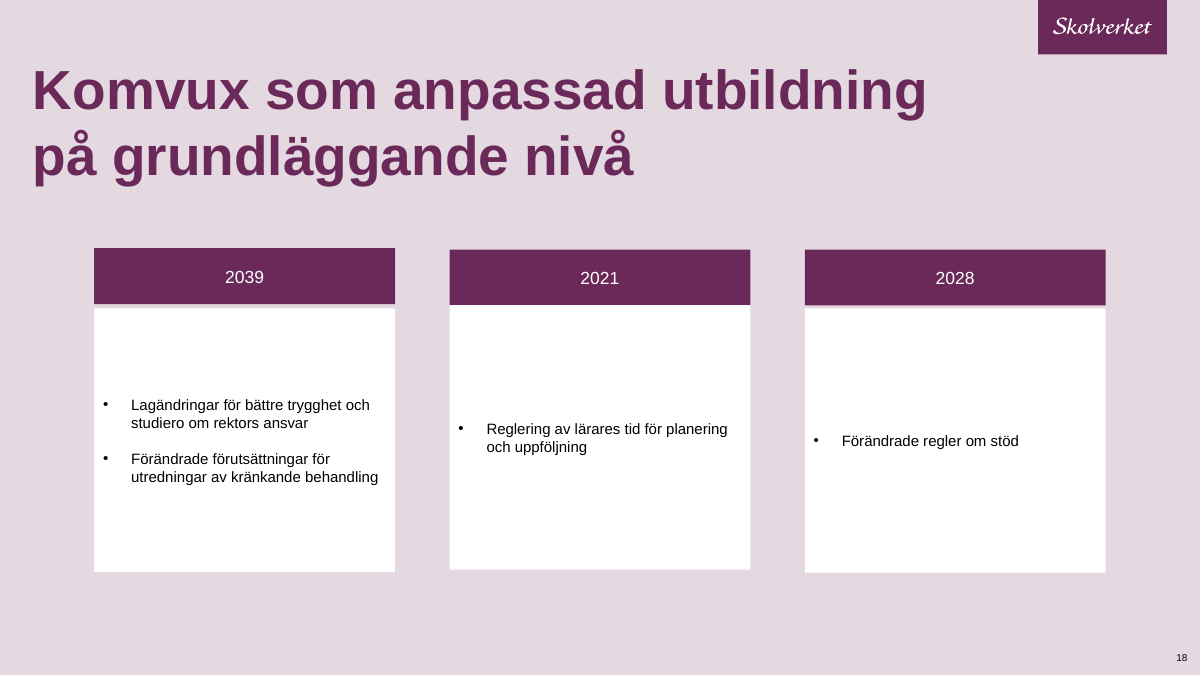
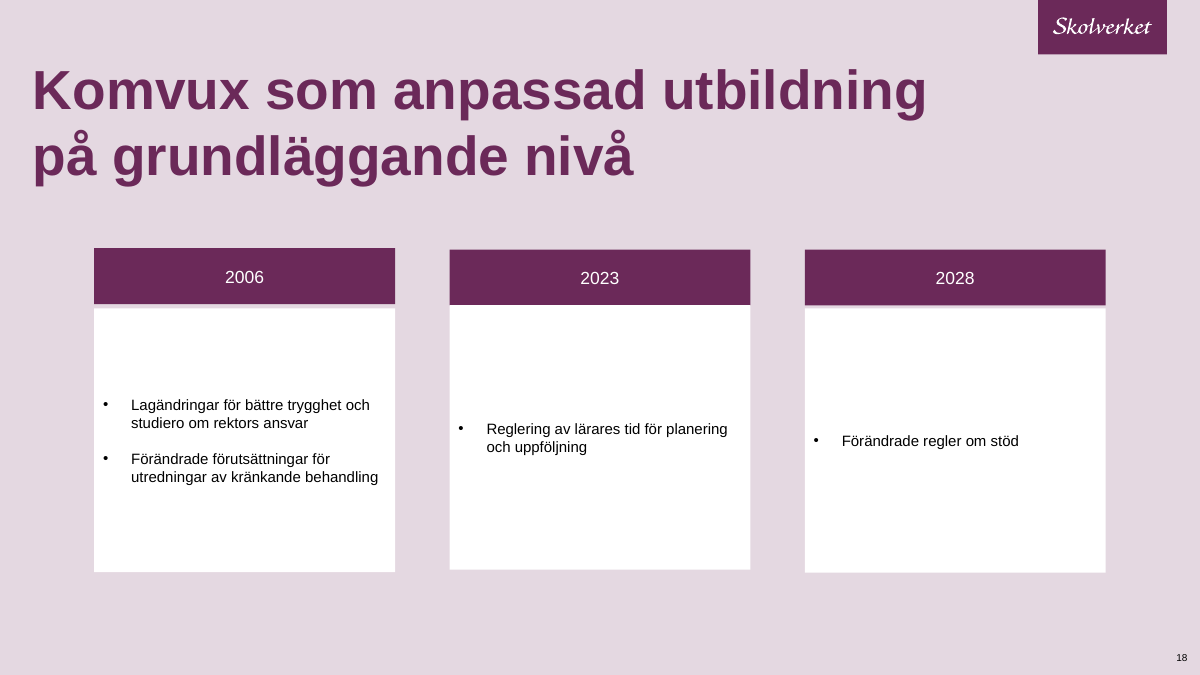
2039: 2039 -> 2006 (245, 277)
2021: 2021 -> 2023 (600, 279)
